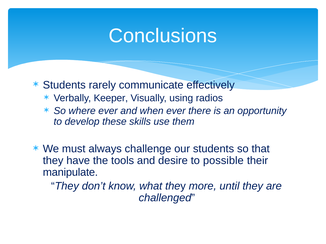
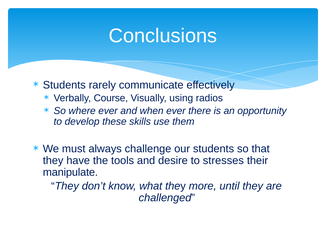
Keeper: Keeper -> Course (111, 98)
possible: possible -> stresses (223, 161)
